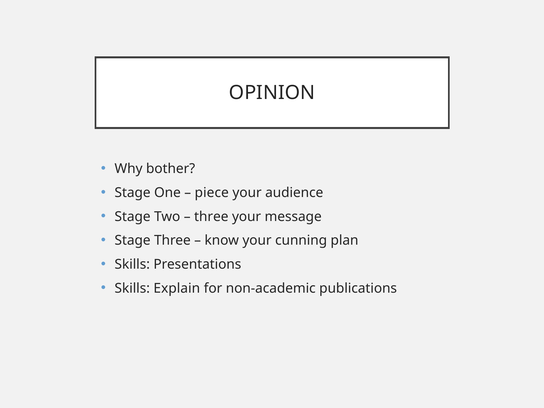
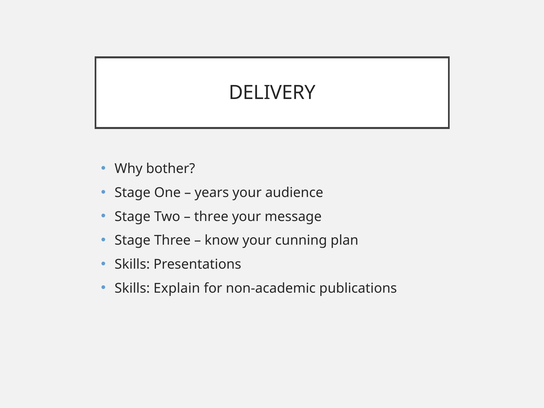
OPINION: OPINION -> DELIVERY (272, 93)
piece: piece -> years (212, 193)
